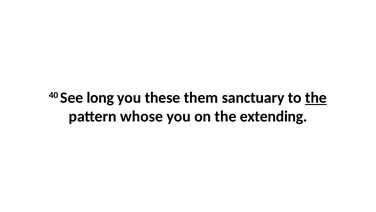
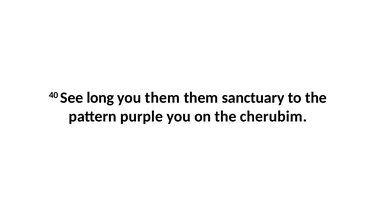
you these: these -> them (162, 97)
the underline: present -> none (316, 97)
whose: whose -> purple (142, 116)
extending: extending -> cherubim (273, 116)
